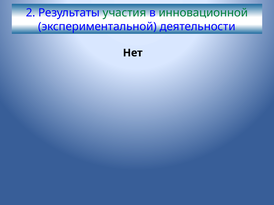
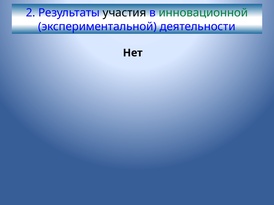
участия colour: green -> black (125, 13)
